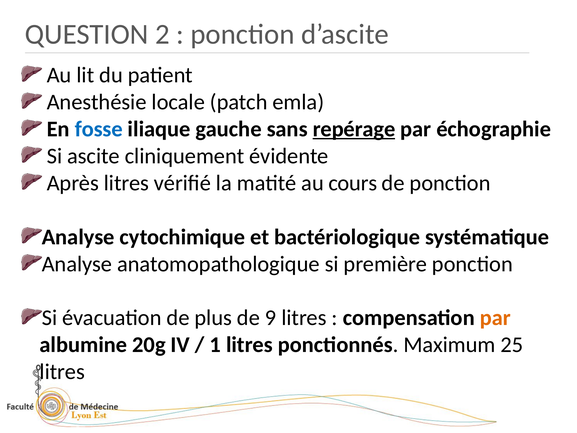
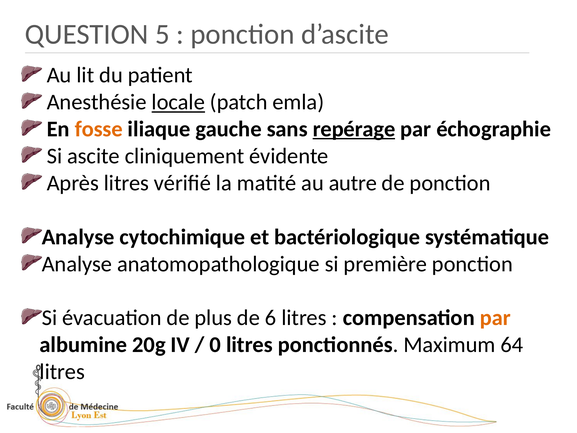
2: 2 -> 5 (162, 34)
locale underline: none -> present (178, 102)
fosse colour: blue -> orange (99, 129)
cours: cours -> autre (353, 183)
9: 9 -> 6 (271, 318)
1: 1 -> 0 (215, 345)
25: 25 -> 64 (512, 345)
